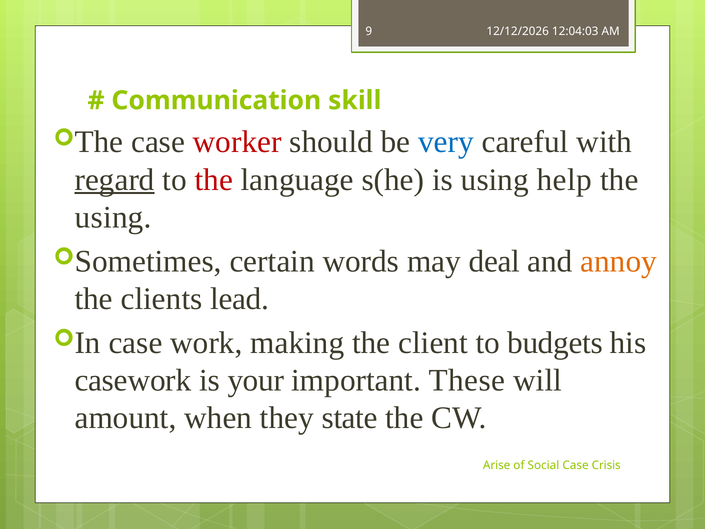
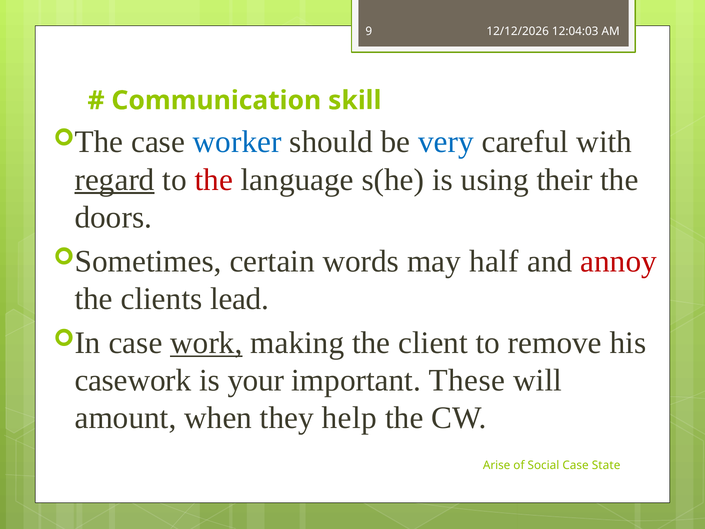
worker colour: red -> blue (237, 142)
help: help -> their (565, 180)
using: using -> doors (113, 217)
deal: deal -> half (494, 261)
annoy colour: orange -> red (619, 261)
work underline: none -> present (206, 343)
budgets: budgets -> remove (555, 343)
state: state -> help (349, 418)
Crisis: Crisis -> State (606, 465)
